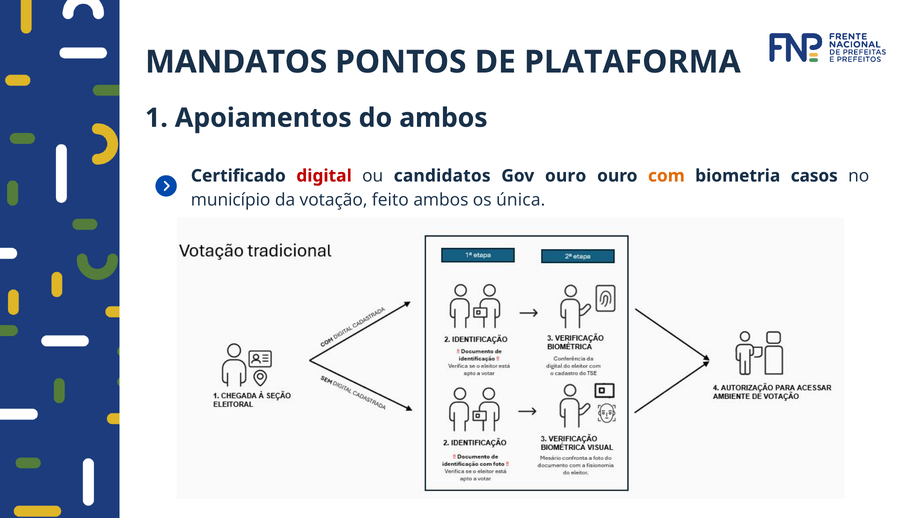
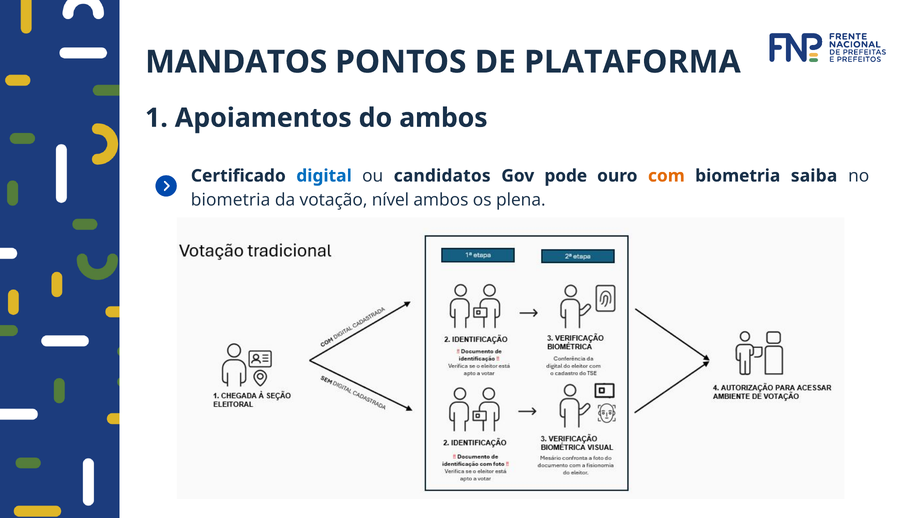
digital colour: red -> blue (324, 176)
Gov ouro: ouro -> pode (566, 176)
casos: casos -> saiba (814, 176)
município: município -> biometria (231, 200)
feito: feito -> nível (390, 200)
única: única -> plena (521, 200)
